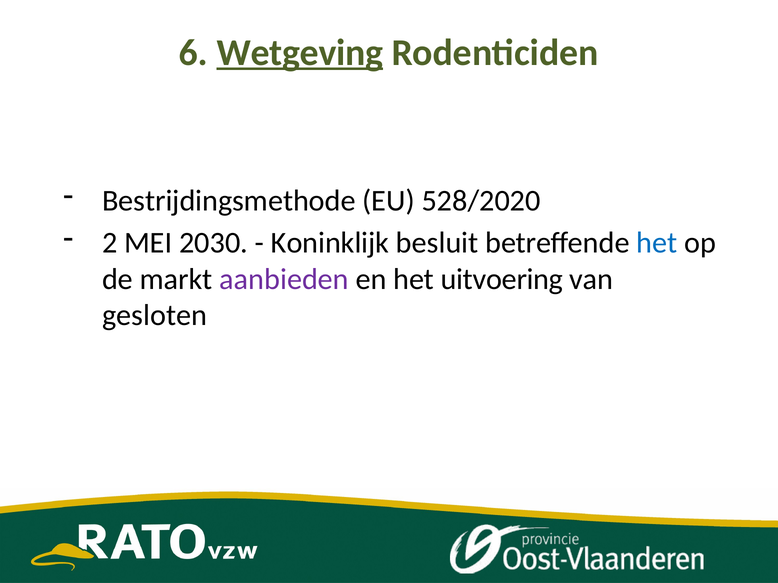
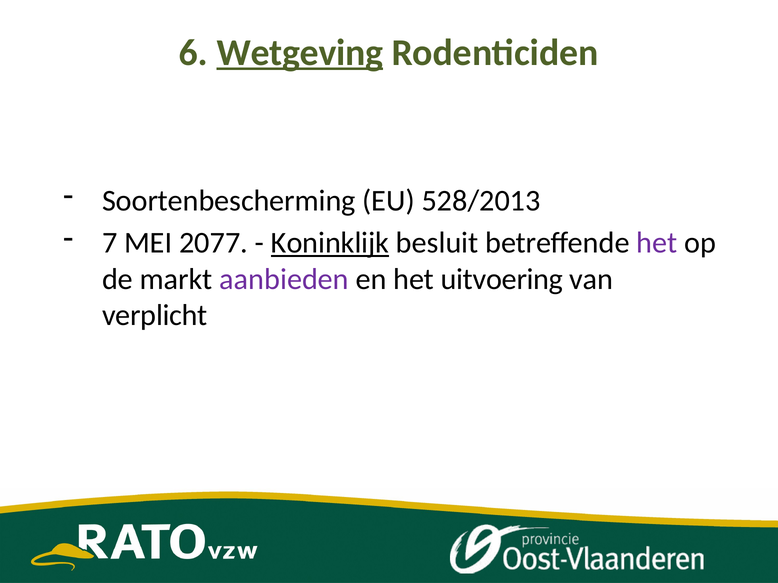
Bestrijdingsmethode: Bestrijdingsmethode -> Soortenbescherming (229, 201)
528/2020: 528/2020 -> 528/2013 (481, 201)
2: 2 -> 7 (110, 243)
2030: 2030 -> 2077 (214, 243)
Koninklijk underline: none -> present (330, 243)
het colour: blue -> purple (657, 243)
gesloten: gesloten -> verplicht (155, 316)
